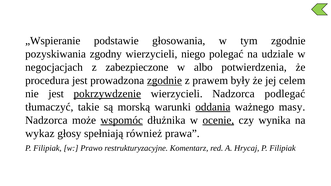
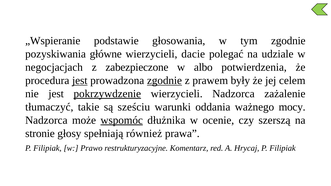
zgodny: zgodny -> główne (106, 54)
niego: niego -> dacie (193, 54)
jest underline: none -> present (80, 81)
podlegać: podlegać -> zażalenie (285, 94)
morską: morską -> sześciu (134, 107)
oddania underline: present -> none (213, 107)
masy: masy -> mocy (292, 107)
ocenie underline: present -> none (218, 120)
wynika: wynika -> szerszą (274, 120)
wykaz: wykaz -> stronie (40, 134)
